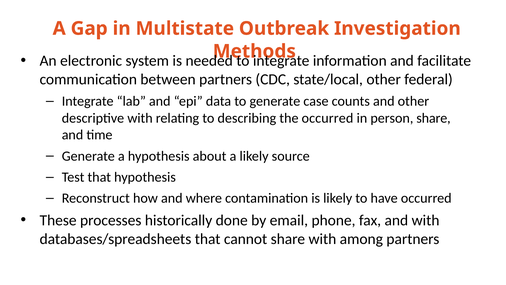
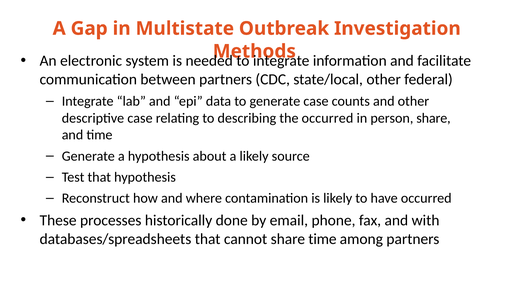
descriptive with: with -> case (140, 118)
share with: with -> time (322, 239)
